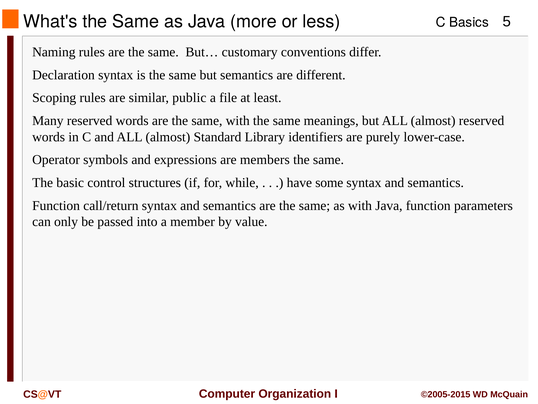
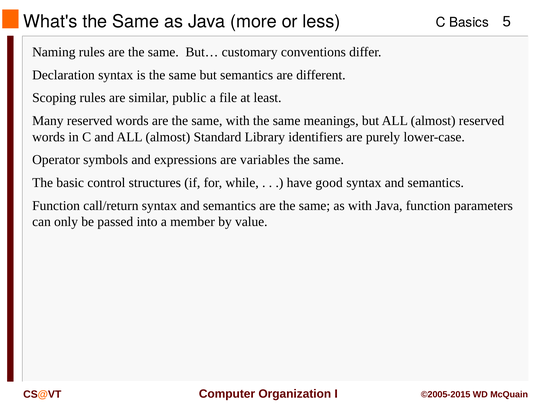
members: members -> variables (265, 160)
some: some -> good (329, 183)
